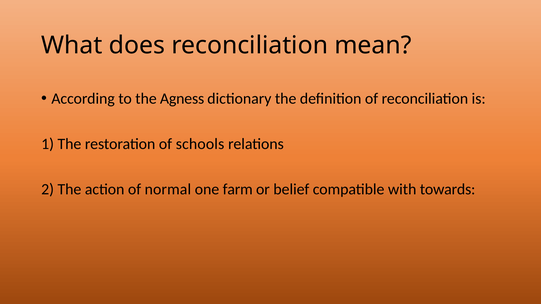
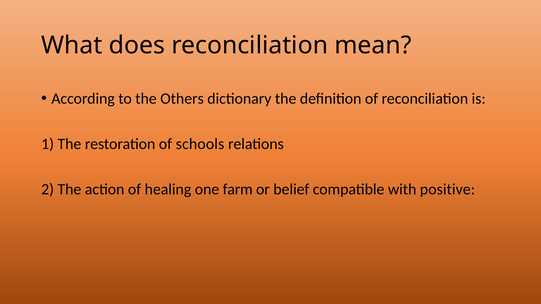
Agness: Agness -> Others (182, 99)
normal: normal -> healing (168, 189)
towards: towards -> positive (447, 189)
